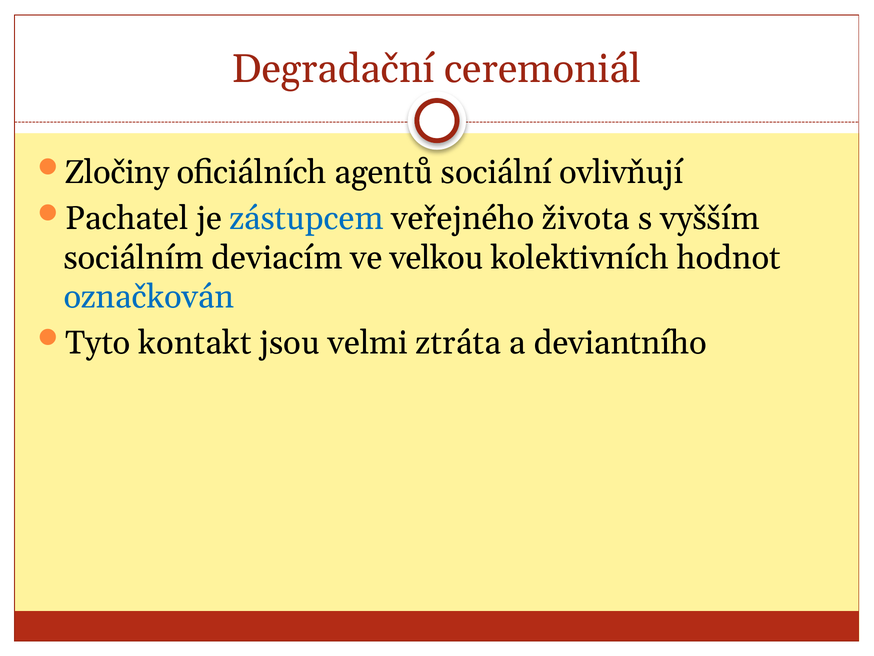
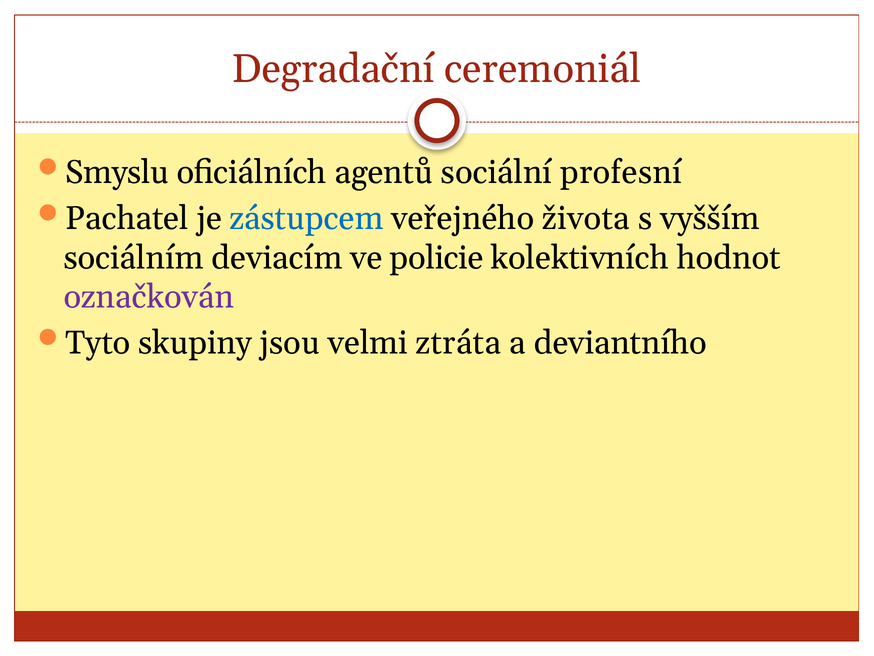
Zločiny: Zločiny -> Smyslu (117, 172)
ovlivňují: ovlivňují -> profesní (621, 172)
velkou: velkou -> policie (437, 258)
označkován colour: blue -> purple (149, 297)
kontakt: kontakt -> skupiny (195, 343)
